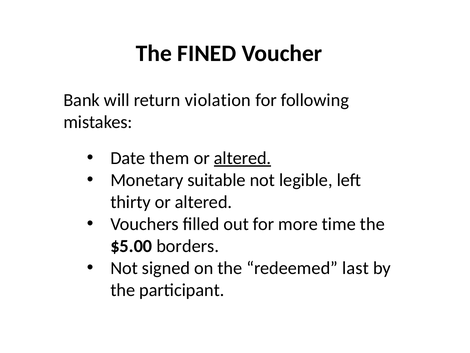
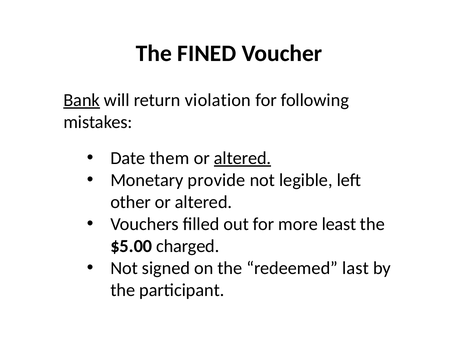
Bank underline: none -> present (82, 100)
suitable: suitable -> provide (217, 180)
thirty: thirty -> other (131, 202)
time: time -> least (339, 224)
borders: borders -> charged (188, 246)
